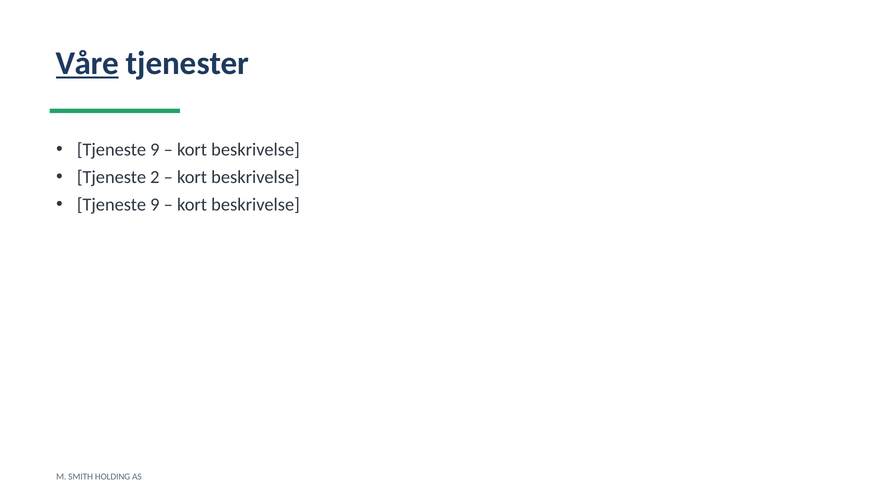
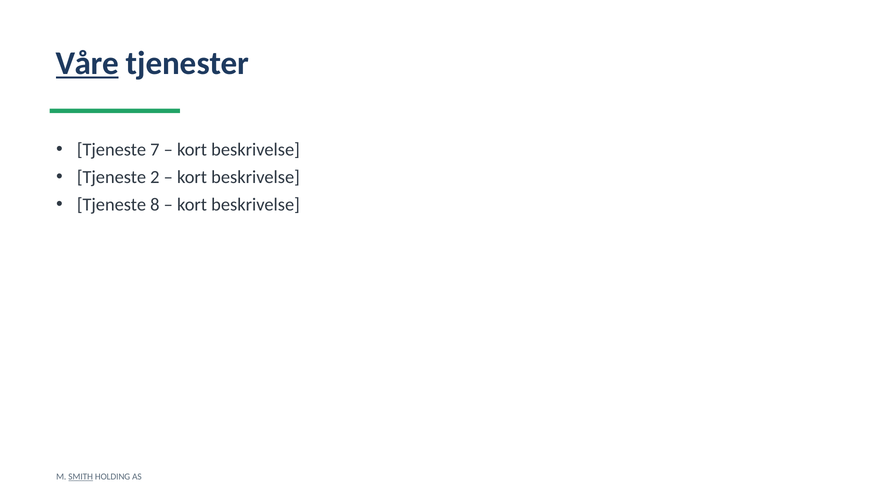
9: 9 -> 7 (155, 150)
9: 9 -> 8 (155, 205)
SMITH underline: none -> present (81, 477)
